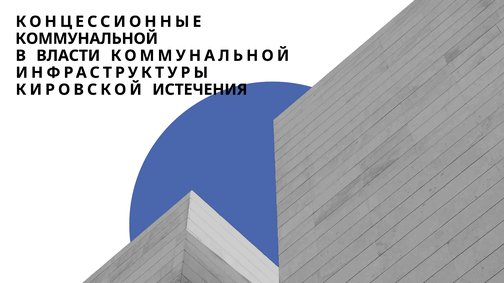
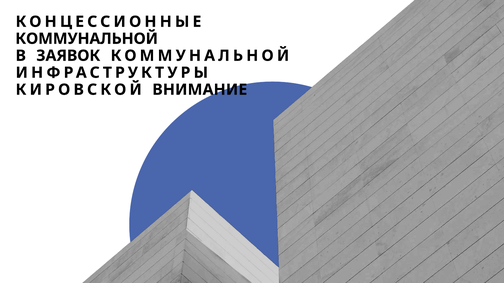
ВЛАСТИ: ВЛАСТИ -> ЗАЯВОК (68, 56)
ИСТЕЧЕНИЯ: ИСТЕЧЕНИЯ -> ВНИМАНИЕ (200, 90)
